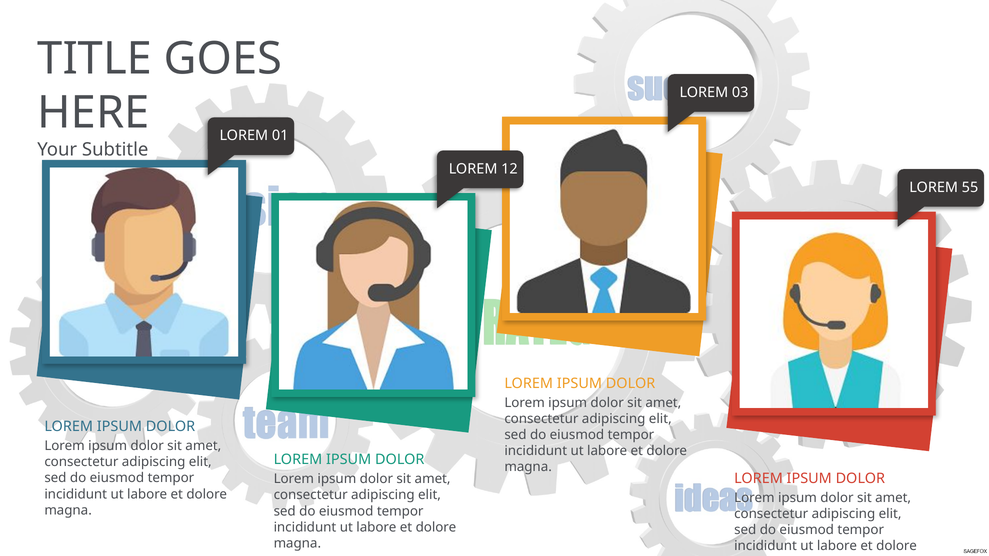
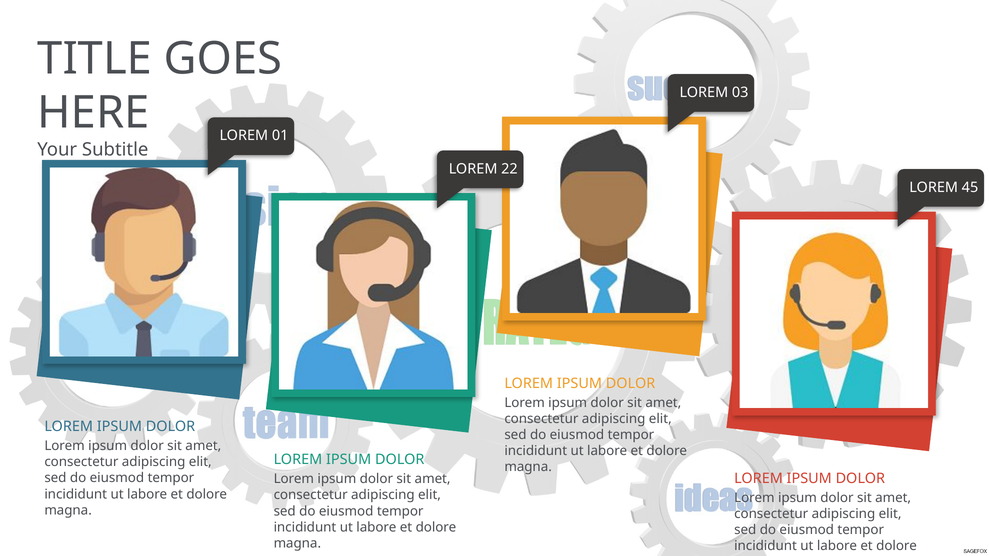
12: 12 -> 22 (509, 169)
55: 55 -> 45 (970, 187)
